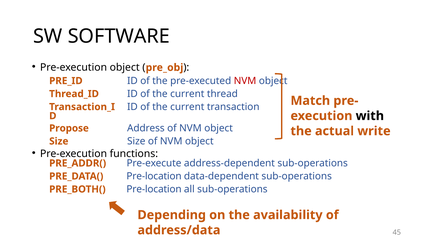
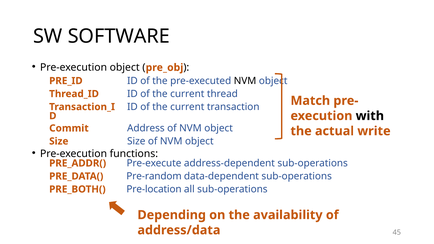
NVM colour: red -> black (245, 81)
Propose: Propose -> Commit (69, 128)
Pre-location: Pre-location -> Pre-random (154, 176)
